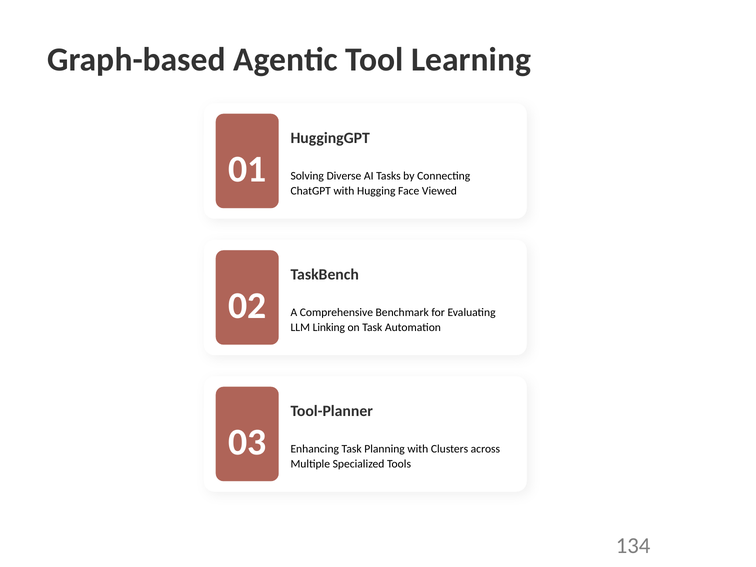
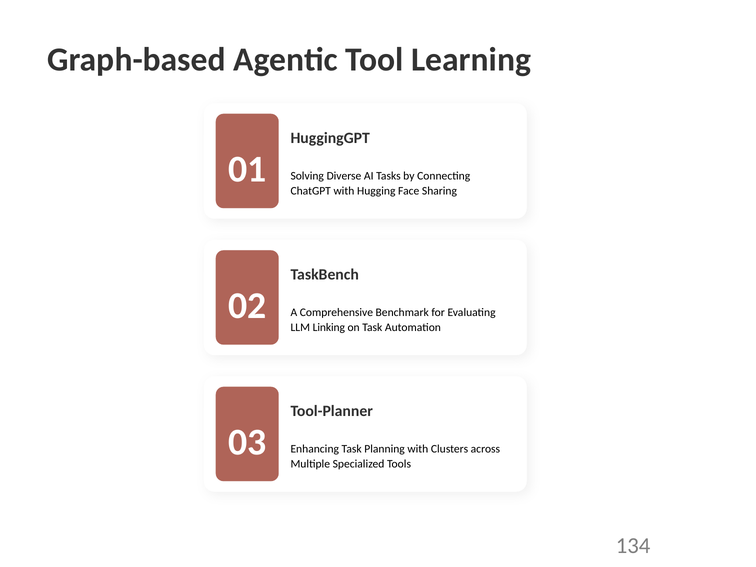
Viewed: Viewed -> Sharing (439, 191)
